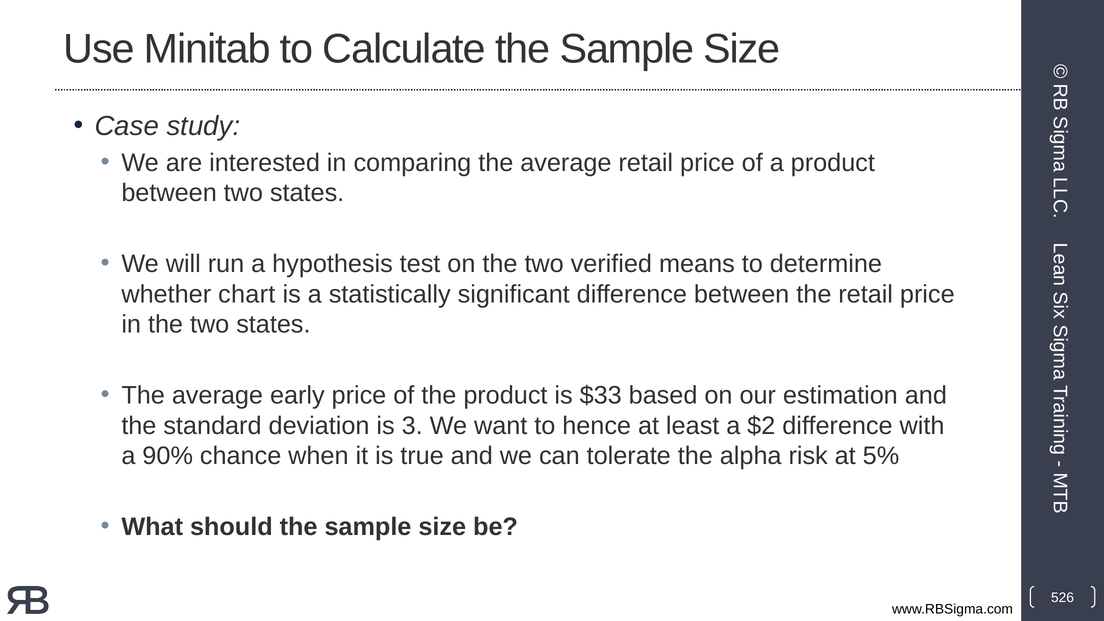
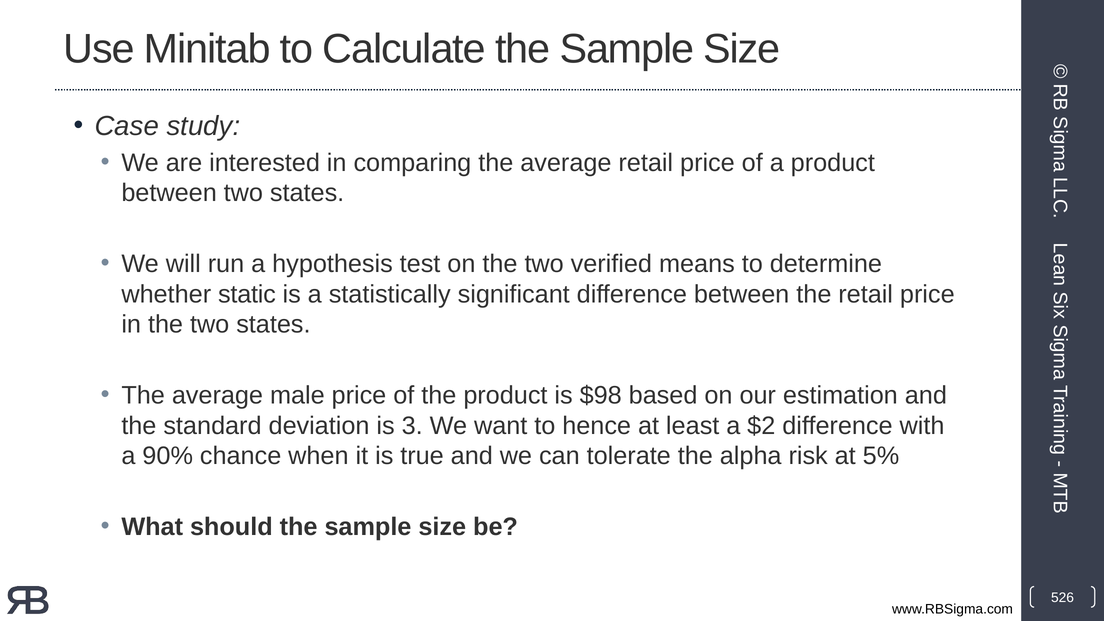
chart: chart -> static (247, 294)
early: early -> male (297, 395)
$33: $33 -> $98 (601, 395)
